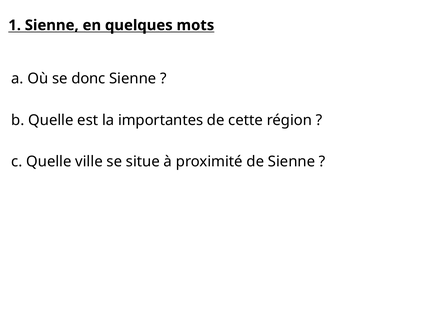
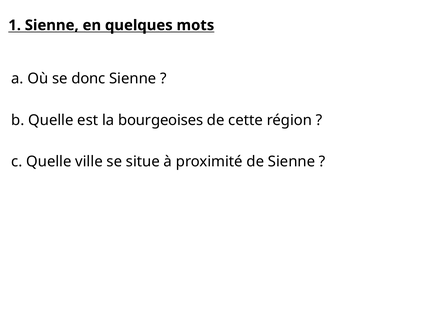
importantes: importantes -> bourgeoises (161, 120)
